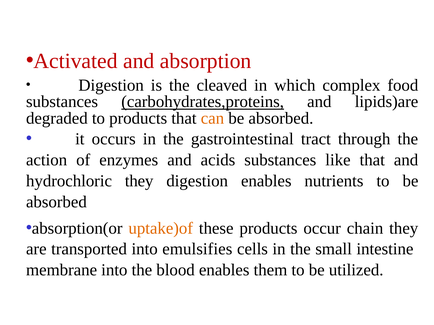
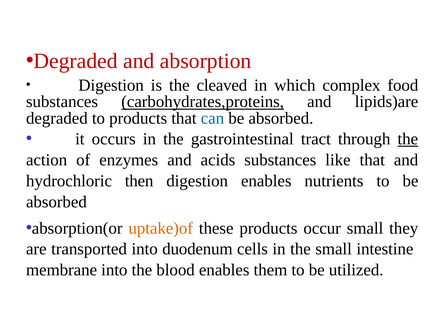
Activated: Activated -> Degraded (76, 61)
can colour: orange -> blue (212, 118)
the underline: none -> present (408, 139)
hydrochloric they: they -> then (139, 181)
occur chain: chain -> small (365, 228)
emulsifies: emulsifies -> duodenum (197, 249)
